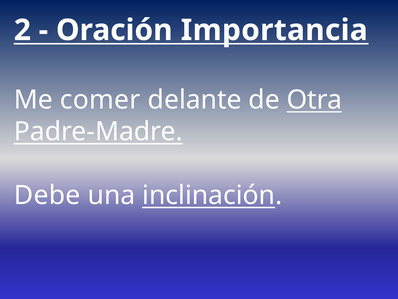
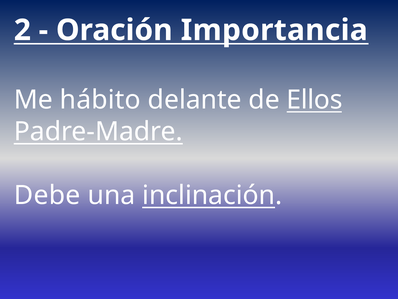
comer: comer -> hábito (100, 100)
Otra: Otra -> Ellos (314, 100)
